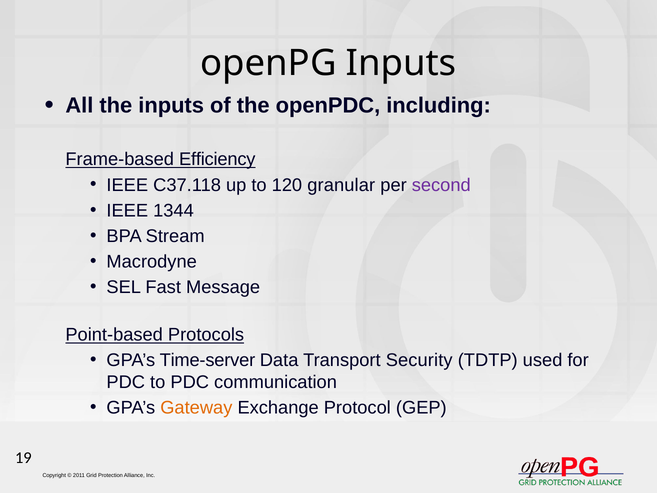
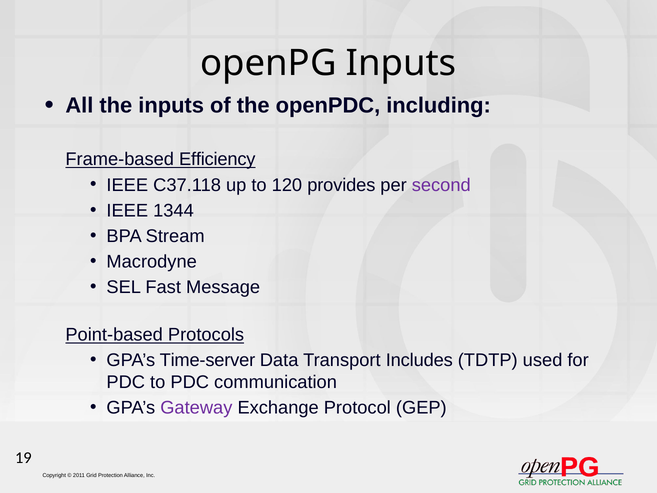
granular: granular -> provides (341, 185)
Security: Security -> Includes (419, 360)
Gateway colour: orange -> purple (196, 408)
